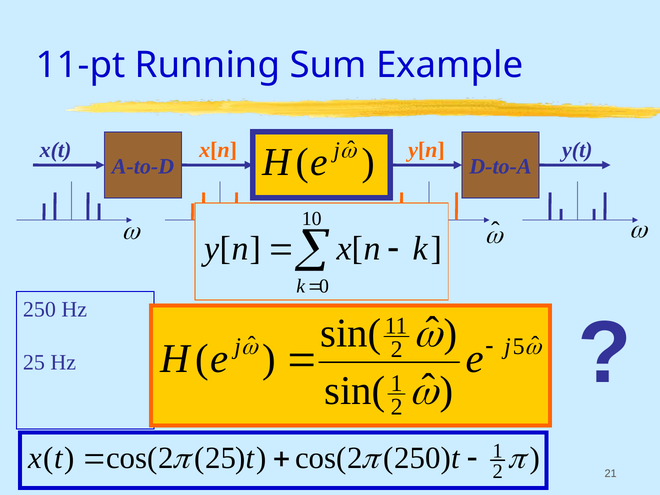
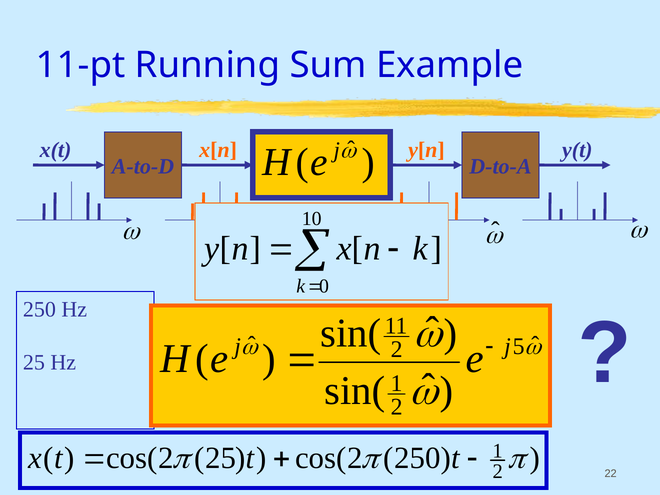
21: 21 -> 22 (611, 473)
